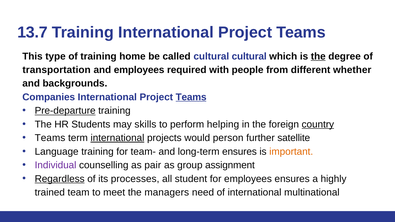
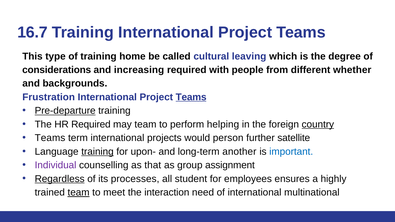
13.7: 13.7 -> 16.7 (33, 32)
cultural cultural: cultural -> leaving (249, 56)
the underline: present -> none (318, 56)
transportation: transportation -> considerations (57, 70)
and employees: employees -> increasing (139, 70)
Companies: Companies -> Frustration (49, 97)
HR Students: Students -> Required (91, 124)
may skills: skills -> team (145, 124)
international underline: present -> none (117, 138)
training underline: none -> present (97, 152)
team-: team- -> upon- (143, 152)
long-term ensures: ensures -> another (239, 152)
important colour: orange -> blue (291, 152)
pair: pair -> that (153, 165)
team underline: none -> present (79, 193)
managers: managers -> interaction (167, 193)
